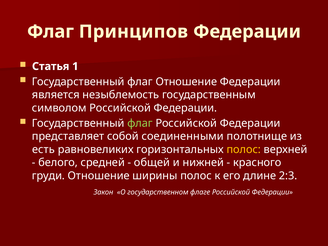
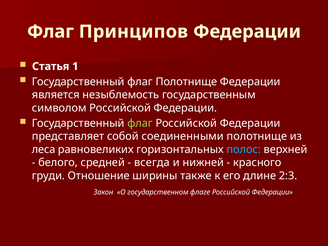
флаг Отношение: Отношение -> Полотнище (186, 82)
есть: есть -> леса (44, 149)
полос colour: yellow -> light blue (244, 149)
общей: общей -> всегда (152, 163)
ширины полос: полос -> также (196, 176)
